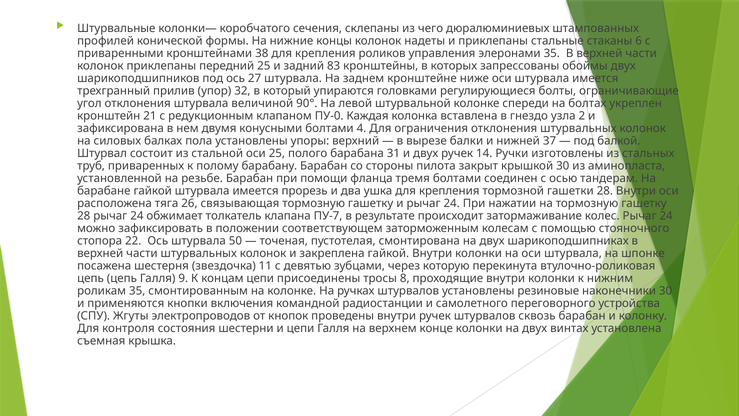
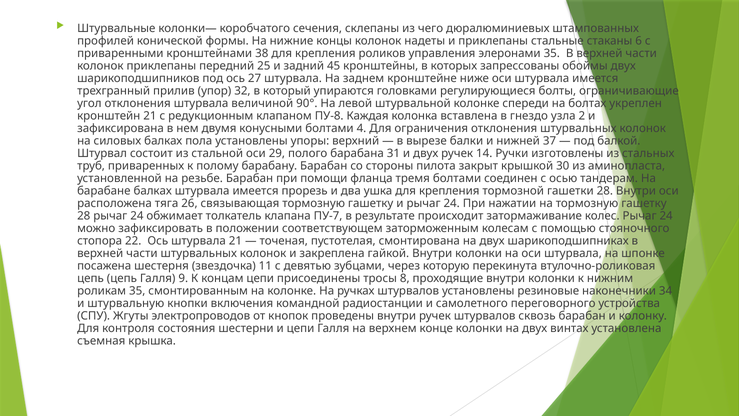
83: 83 -> 45 (334, 66)
ПУ-0: ПУ-0 -> ПУ-8 (329, 116)
оси 25: 25 -> 29 (277, 153)
барабане гайкой: гайкой -> балках (153, 191)
штурвала 50: 50 -> 21 (235, 241)
наконечники 30: 30 -> 34 (666, 291)
применяются: применяются -> штурвальную (126, 303)
